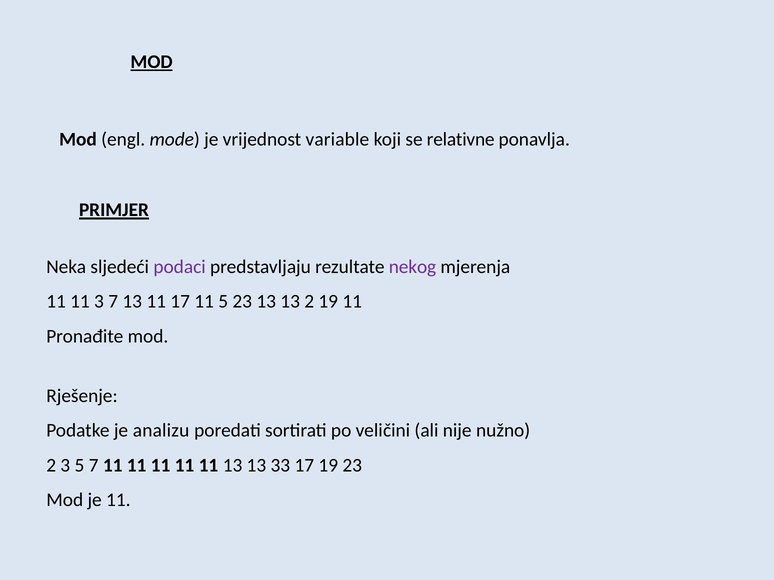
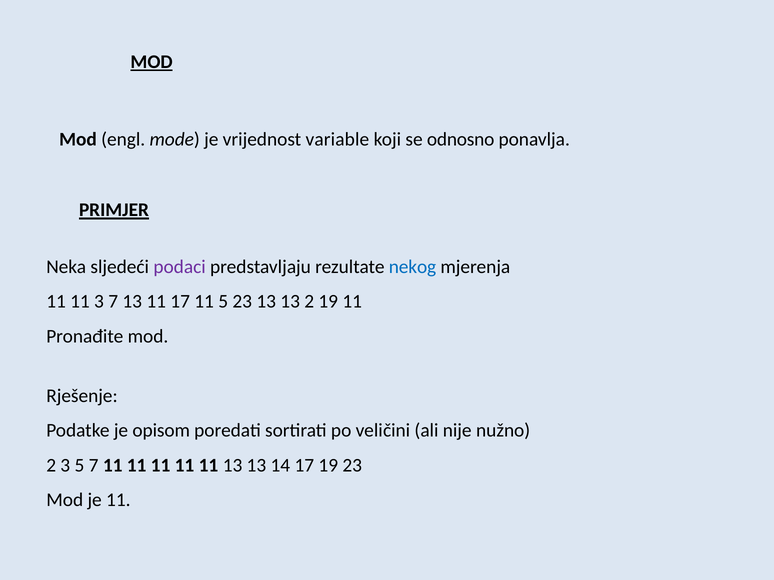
relativne: relativne -> odnosno (461, 139)
nekog colour: purple -> blue (413, 267)
analizu: analizu -> opisom (161, 431)
33: 33 -> 14 (280, 466)
